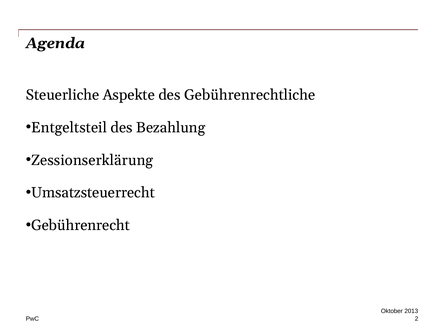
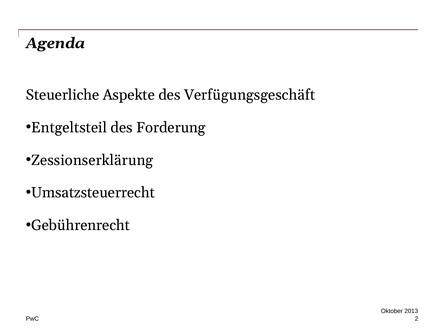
Gebührenrechtliche: Gebührenrechtliche -> Verfügungsgeschäft (250, 95)
Bezahlung: Bezahlung -> Forderung (171, 128)
